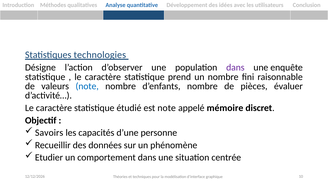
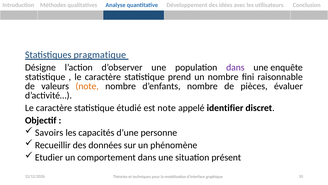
technologies: technologies -> pragmatique (100, 55)
note colour: blue -> orange (87, 86)
mémoire: mémoire -> identifier (225, 108)
centrée: centrée -> présent (226, 157)
